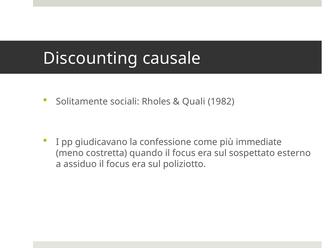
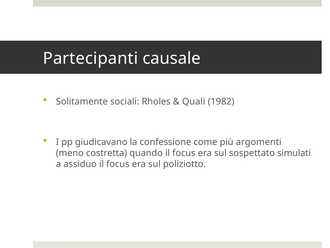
Discounting: Discounting -> Partecipanti (90, 58)
immediate: immediate -> argomenti (259, 142)
esterno: esterno -> simulati (294, 153)
